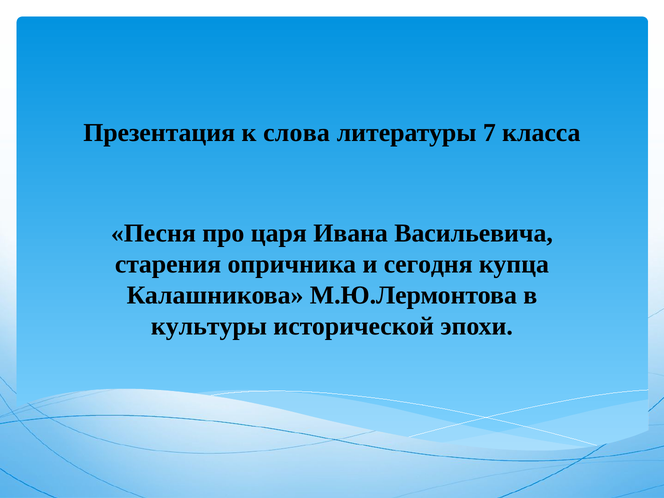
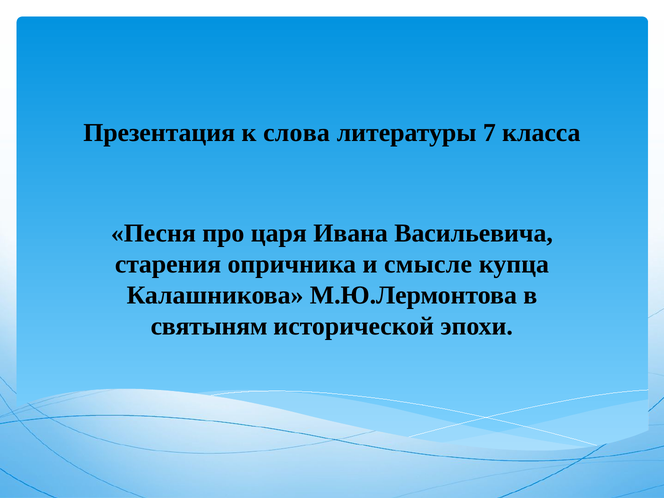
сегодня: сегодня -> смысле (428, 264)
культуры: культуры -> святыням (209, 326)
